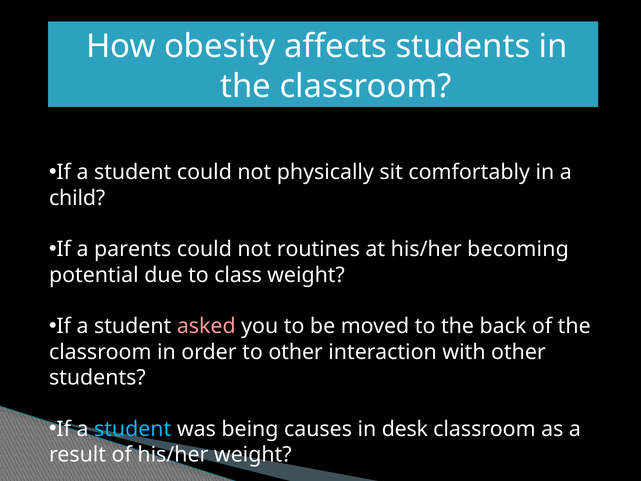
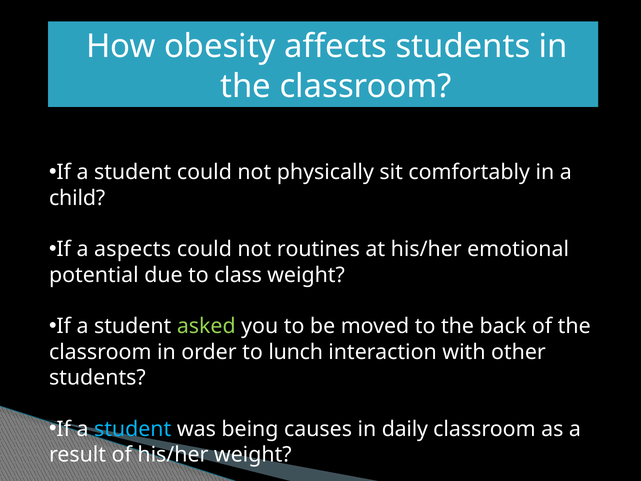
parents: parents -> aspects (133, 249)
becoming: becoming -> emotional (518, 249)
asked colour: pink -> light green (206, 326)
to other: other -> lunch (296, 352)
desk: desk -> daily (405, 429)
